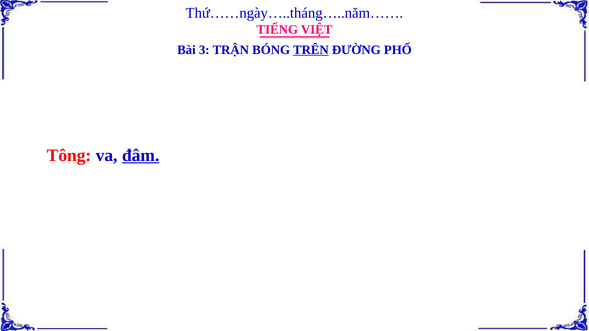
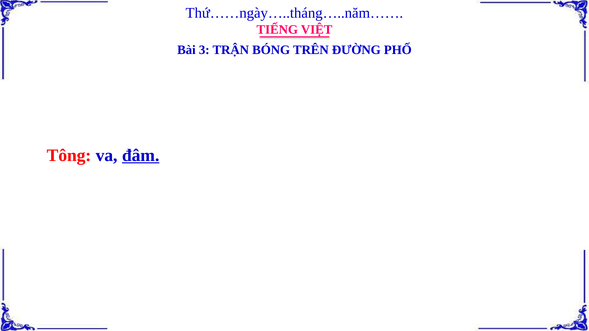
TRÊN underline: present -> none (311, 50)
